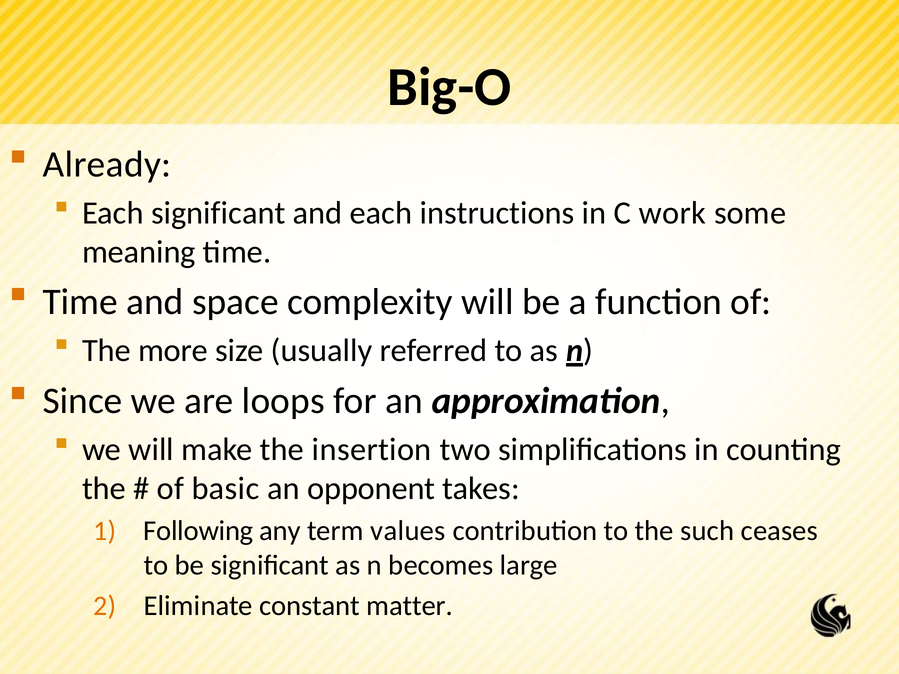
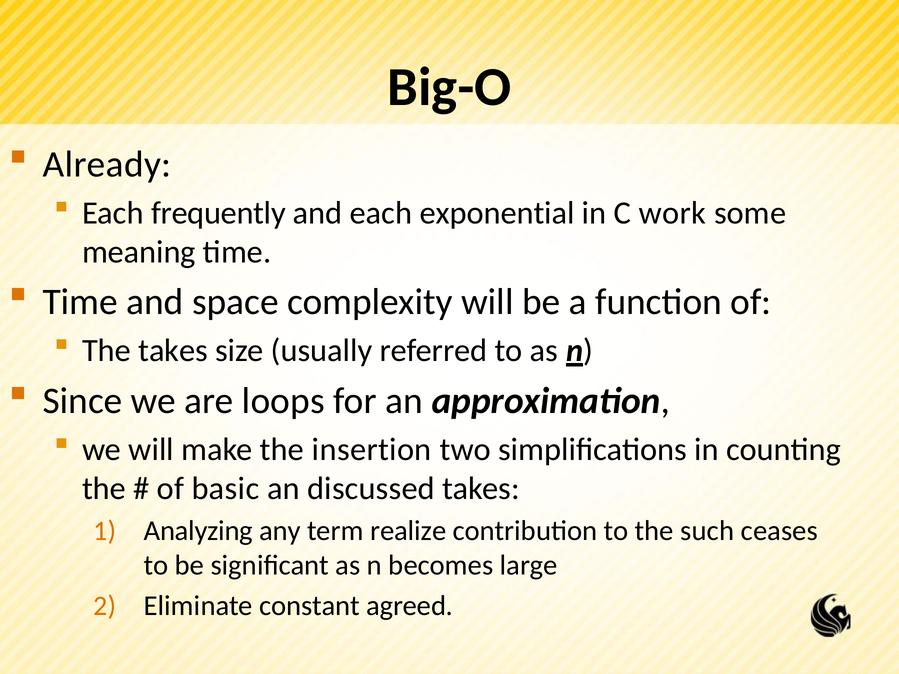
Each significant: significant -> frequently (218, 213)
instructions: instructions -> exponential (497, 213)
The more: more -> takes (173, 351)
opponent: opponent -> discussed (371, 489)
Following: Following -> Analyzing (198, 531)
values: values -> realize (408, 531)
matter: matter -> agreed (410, 606)
